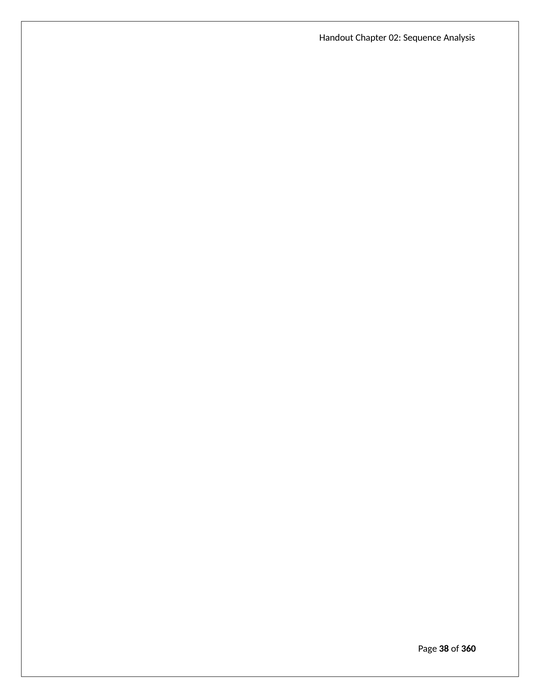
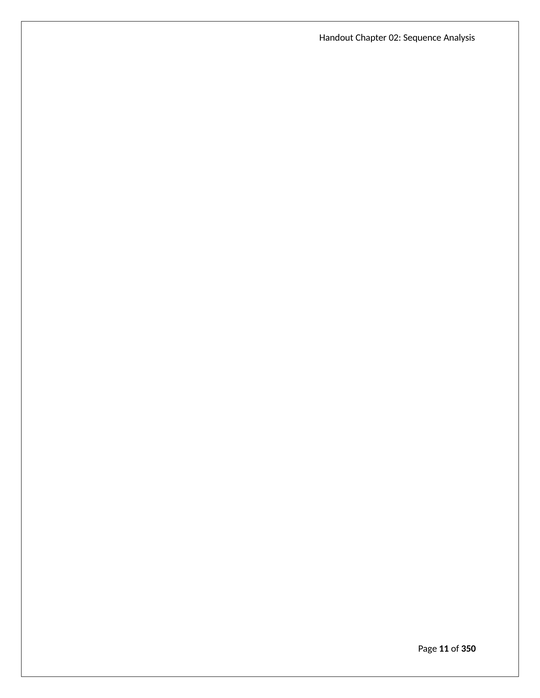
38: 38 -> 11 (444, 649)
360: 360 -> 350 (469, 649)
